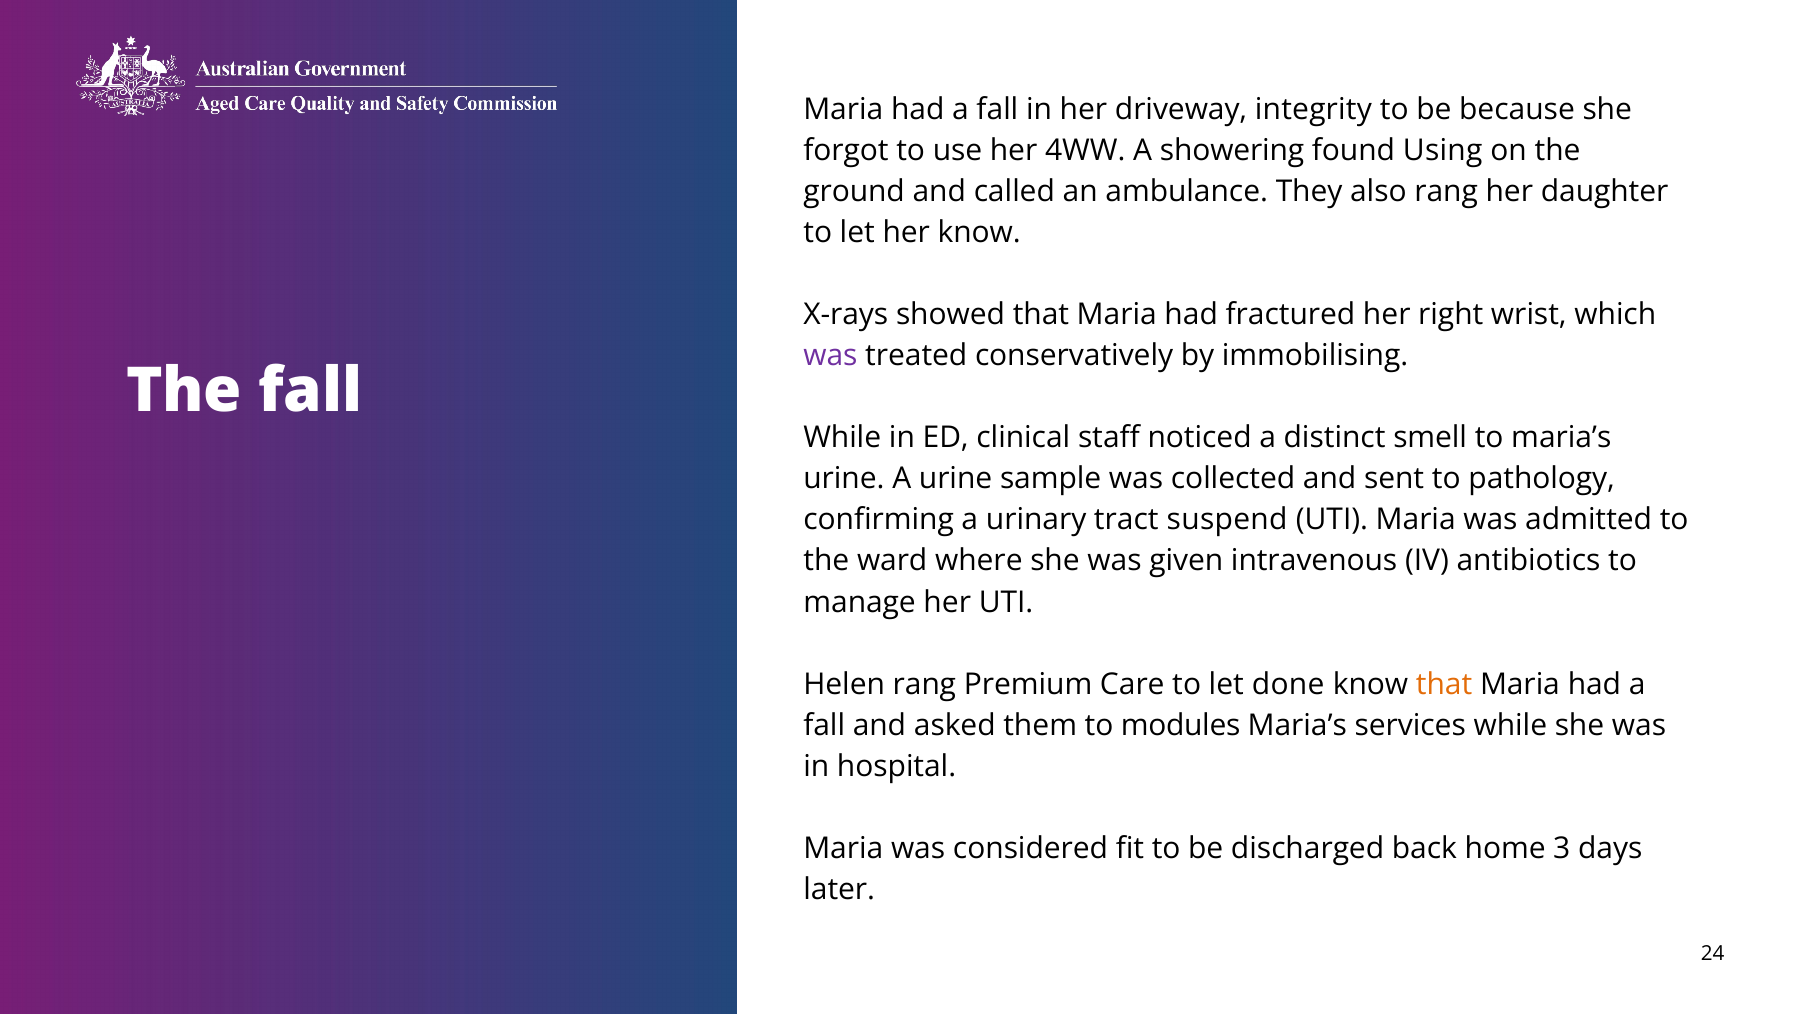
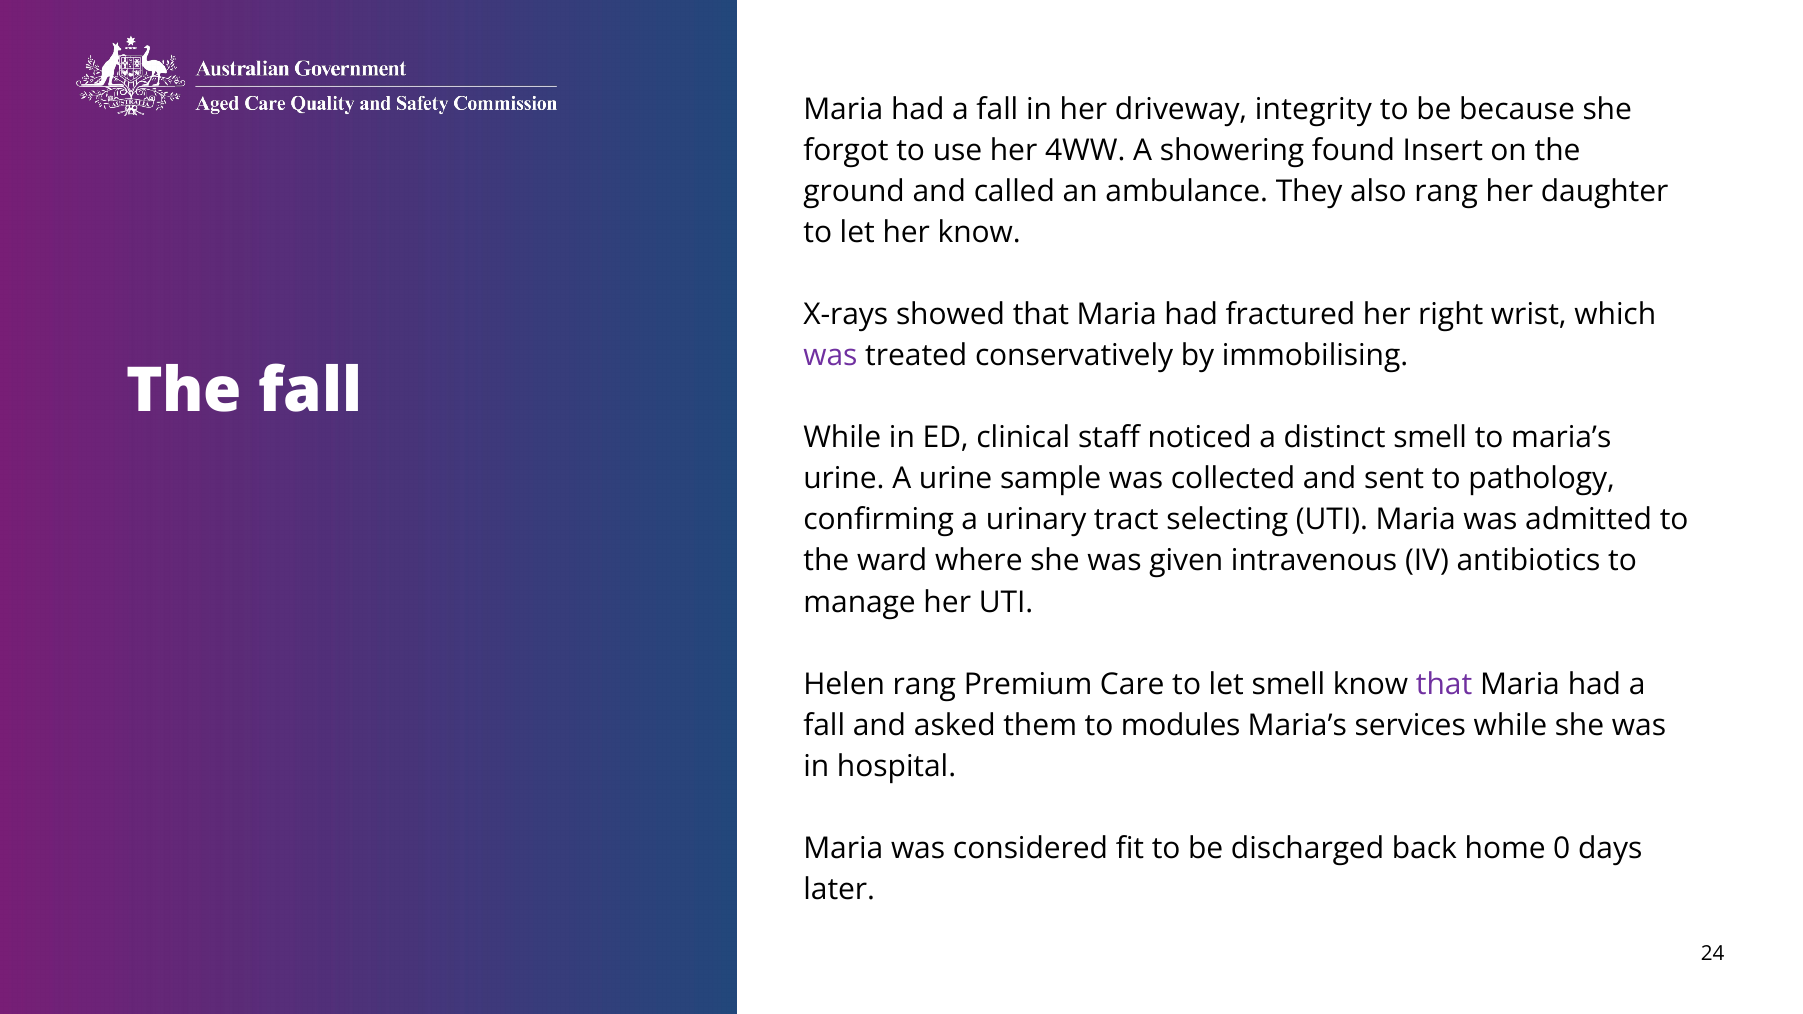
Using: Using -> Insert (1443, 151)
suspend: suspend -> selecting (1227, 520)
let done: done -> smell (1288, 684)
that colour: orange -> purple (1444, 684)
3: 3 -> 0 (1562, 848)
